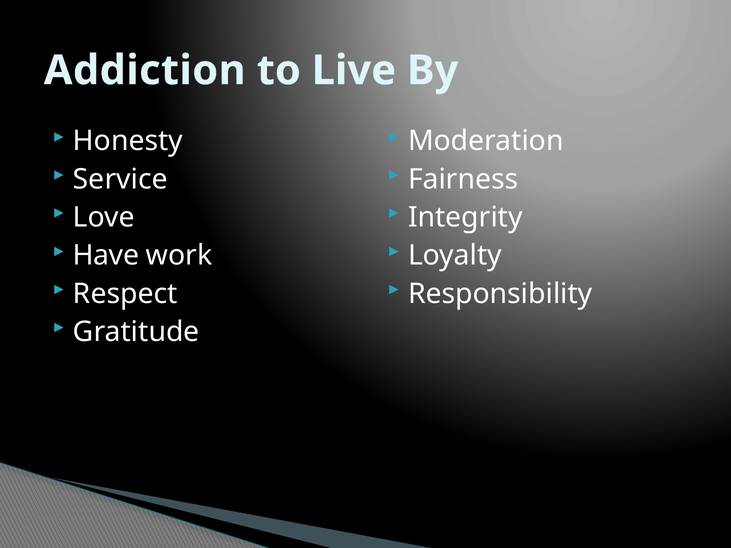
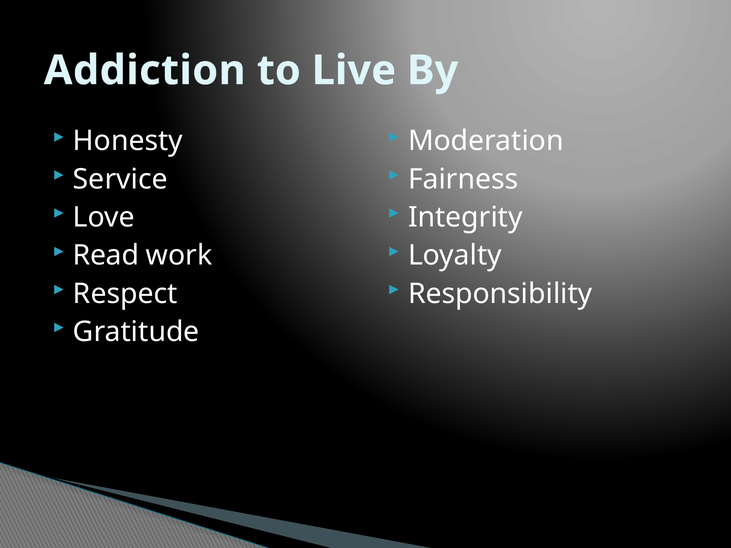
Have: Have -> Read (106, 256)
